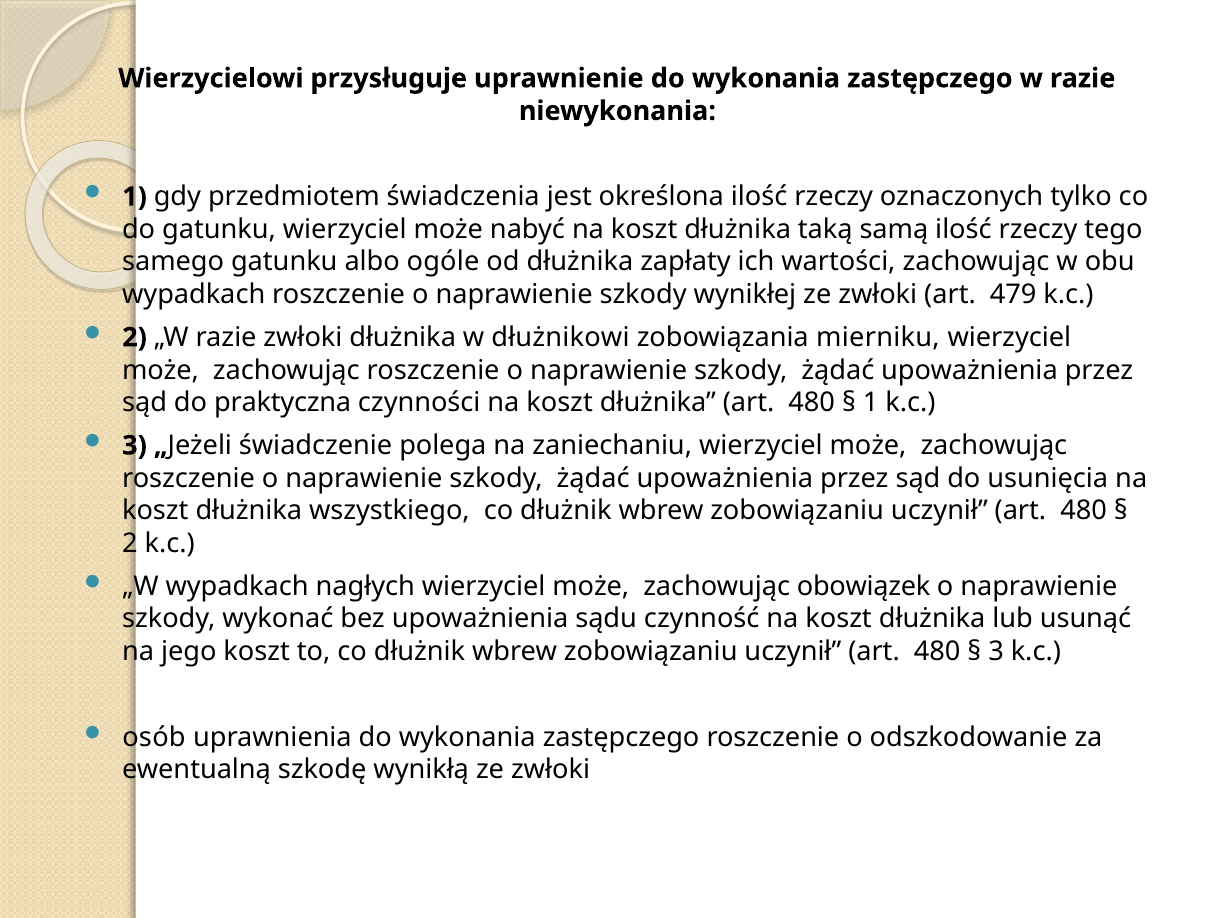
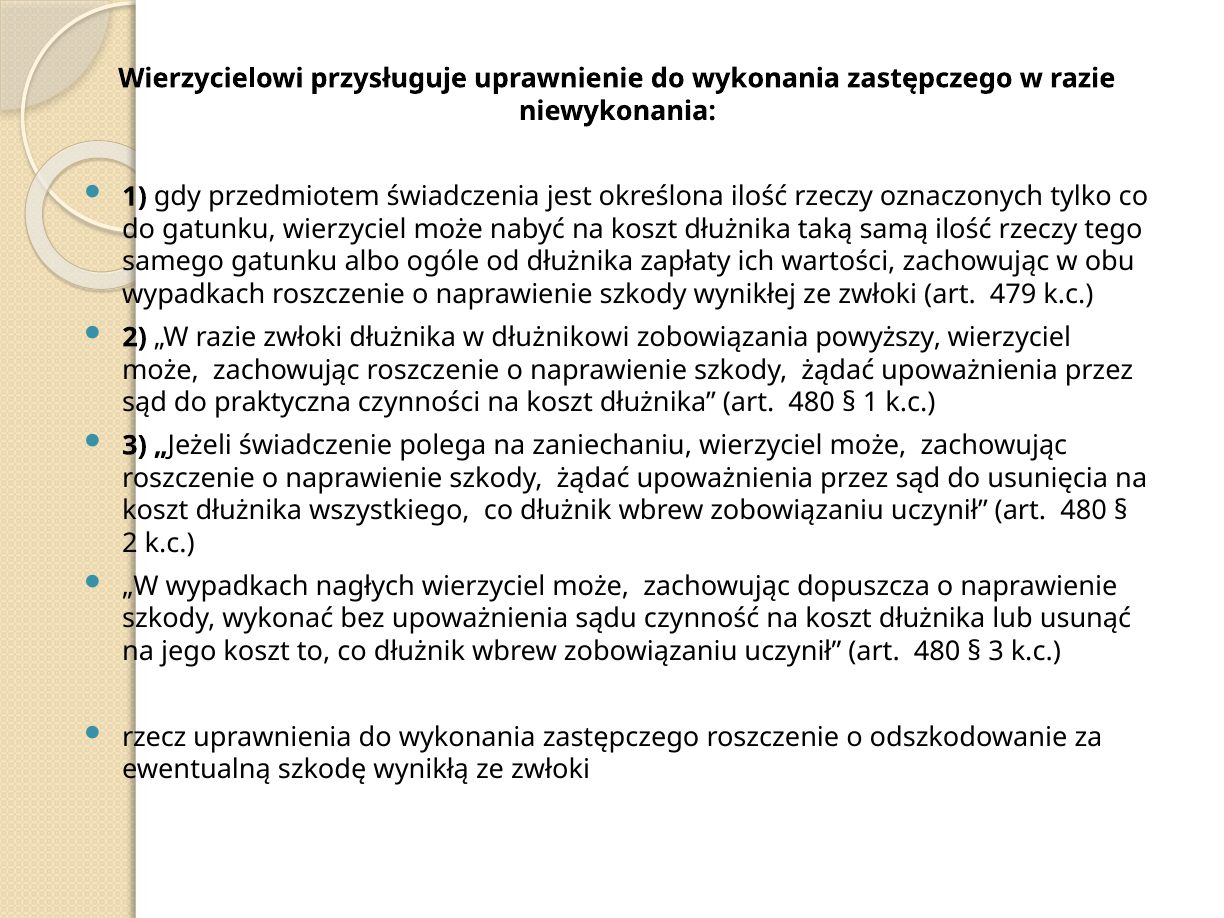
mierniku: mierniku -> powyższy (878, 337)
obowiązek: obowiązek -> dopuszcza (864, 586)
osób: osób -> rzecz (154, 737)
